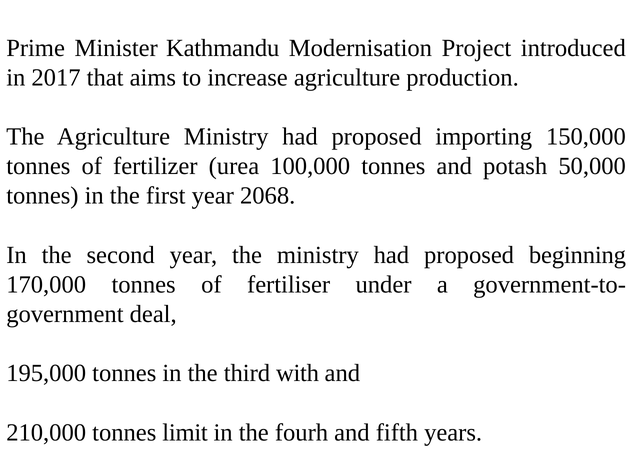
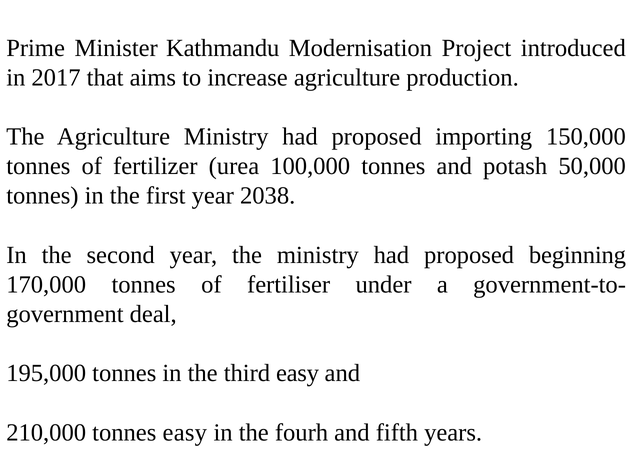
2068: 2068 -> 2038 (268, 196)
third with: with -> easy (298, 373)
tonnes limit: limit -> easy (185, 432)
